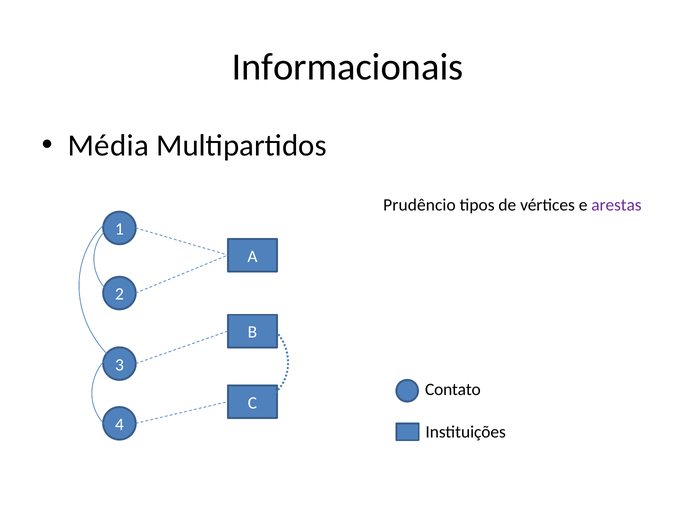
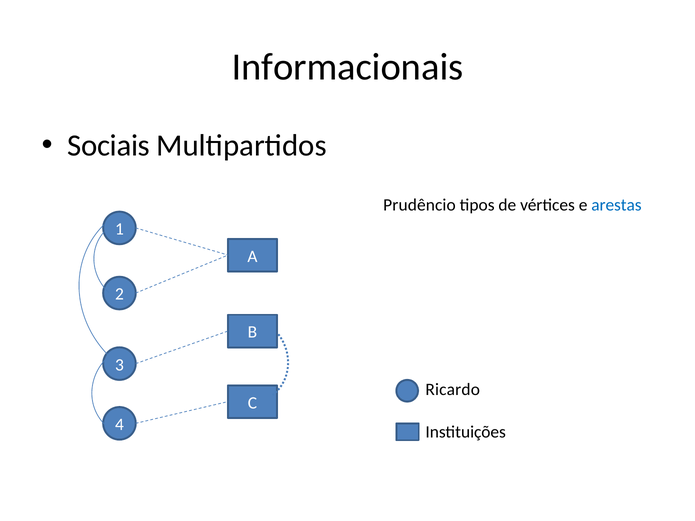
Média: Média -> Sociais (109, 146)
arestas colour: purple -> blue (616, 205)
Contato: Contato -> Ricardo (453, 390)
